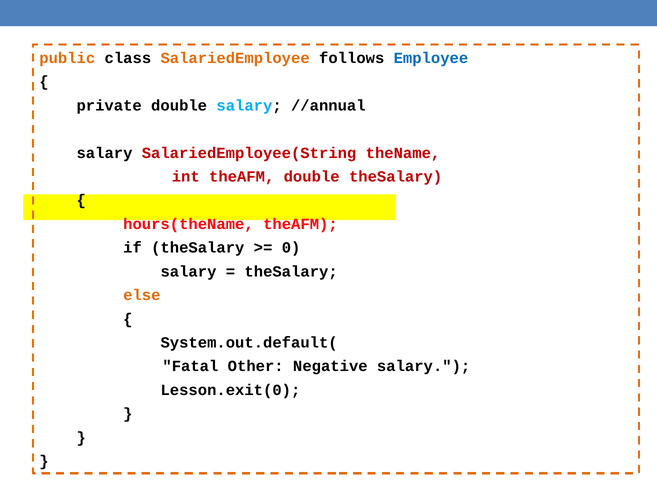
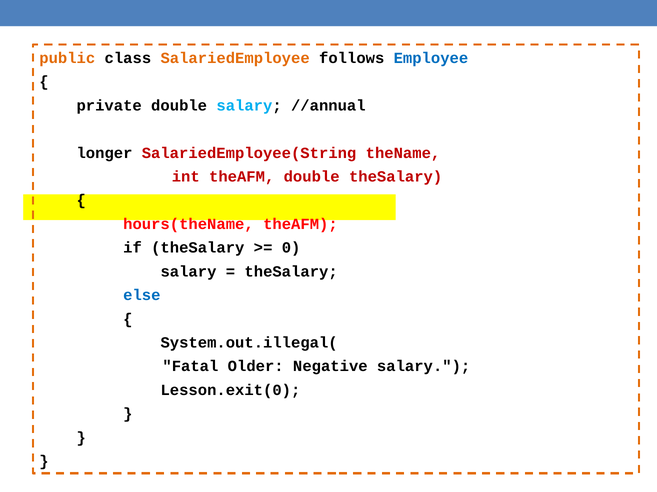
salary: salary -> longer (105, 153)
else colour: orange -> blue (142, 296)
System.out.default(: System.out.default( -> System.out.illegal( (249, 343)
Other: Other -> Older (256, 367)
